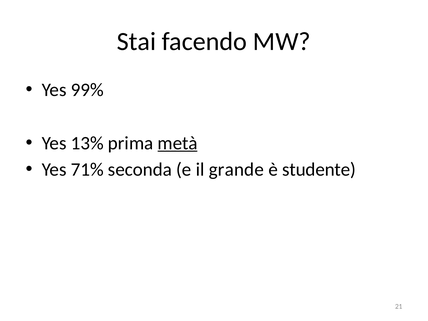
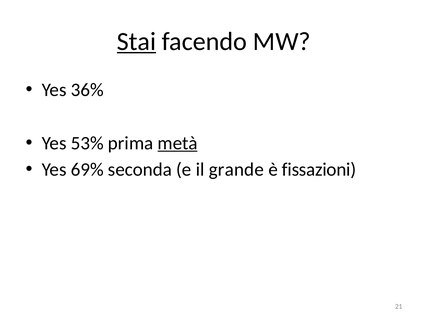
Stai underline: none -> present (136, 41)
99%: 99% -> 36% (87, 90)
13%: 13% -> 53% (87, 143)
71%: 71% -> 69% (87, 170)
studente: studente -> fissazioni (319, 170)
